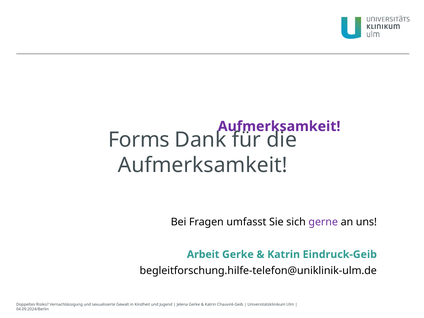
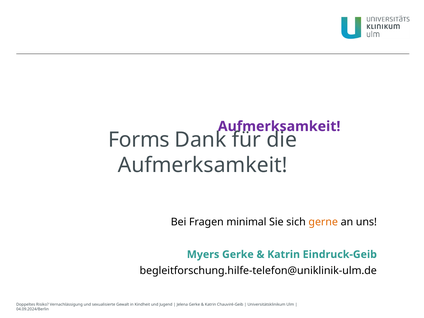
umfasst: umfasst -> minimal (246, 222)
gerne colour: purple -> orange (323, 222)
Arbeit: Arbeit -> Myers (203, 254)
